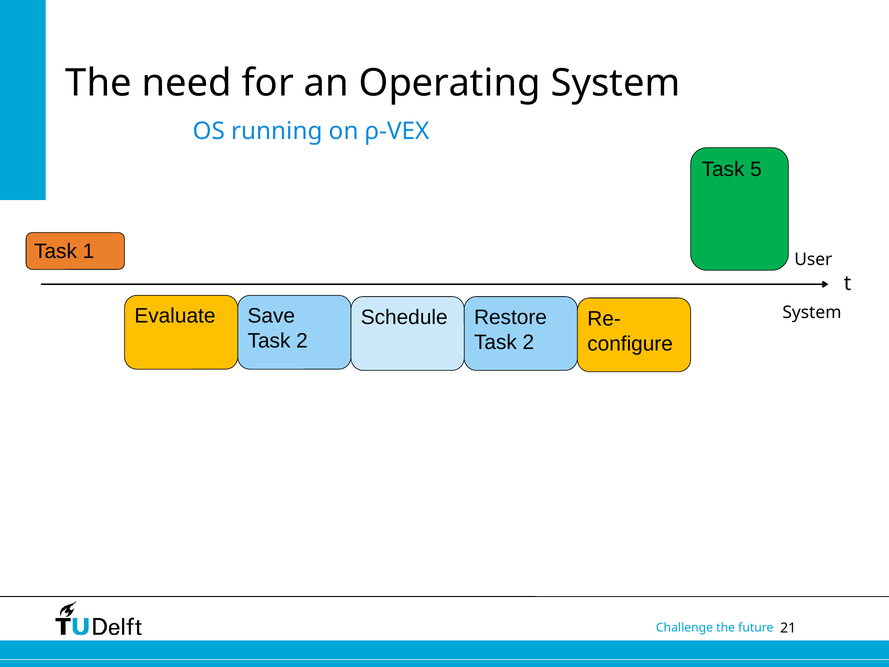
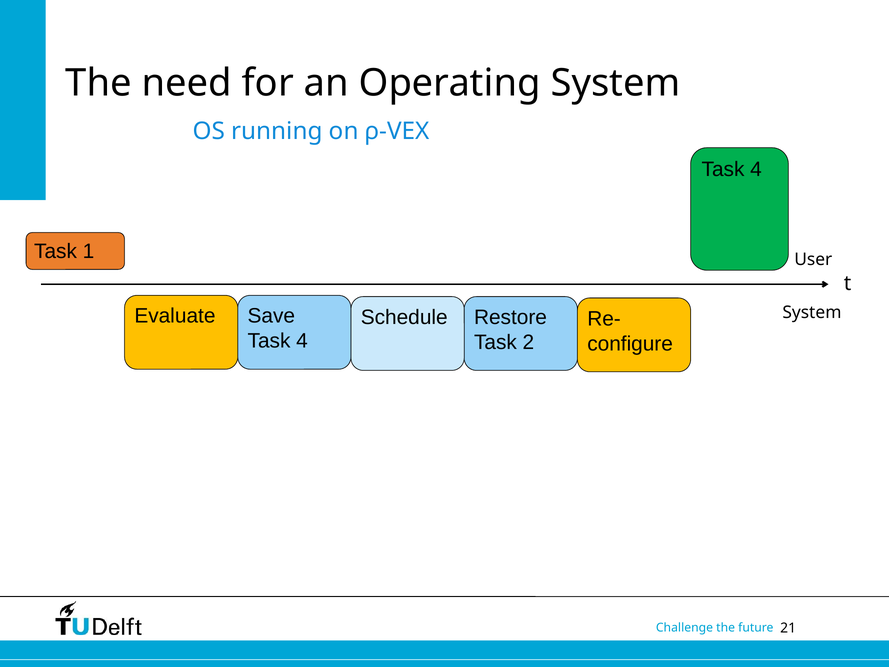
5: 5 -> 4 (756, 169)
2: 2 -> 4 (302, 341)
